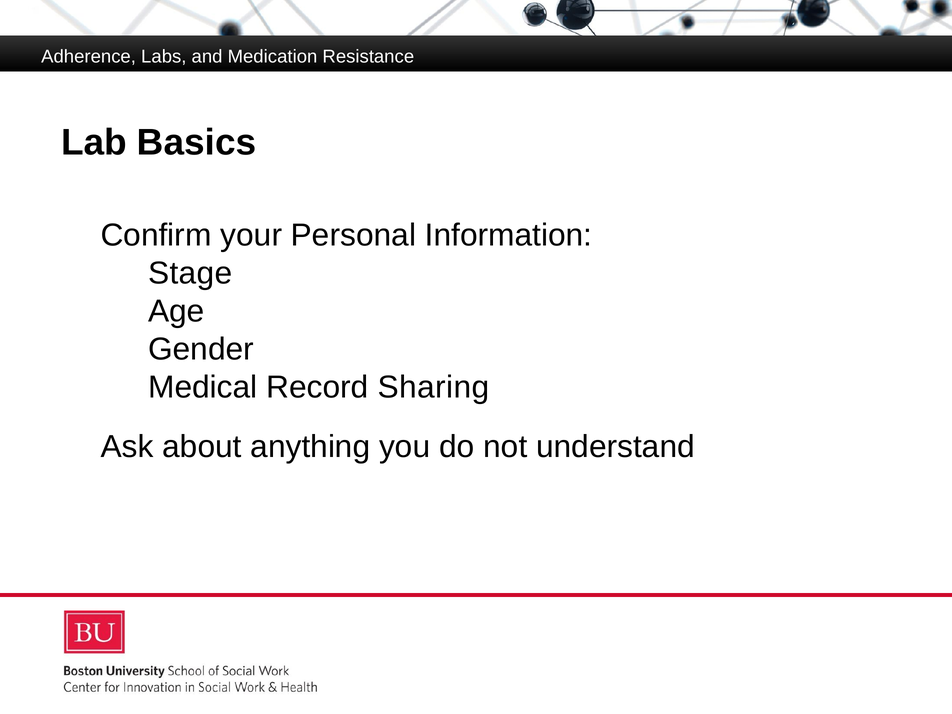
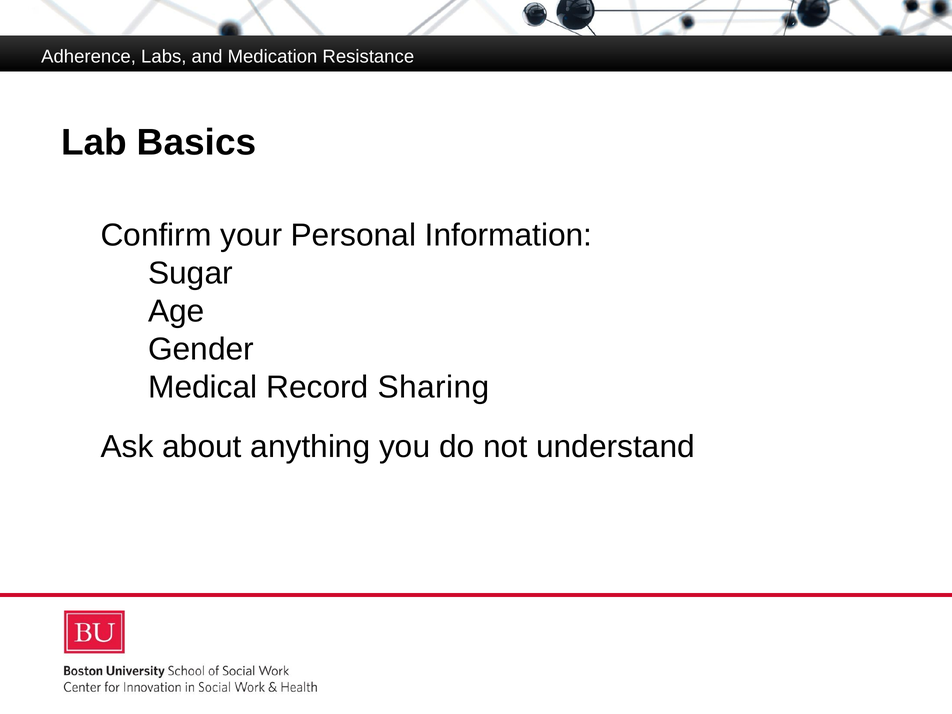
Stage: Stage -> Sugar (190, 273)
